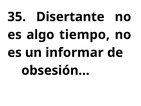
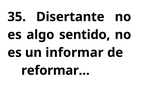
tiempo: tiempo -> sentido (85, 35)
obsesión…: obsesión… -> reformar… (55, 70)
